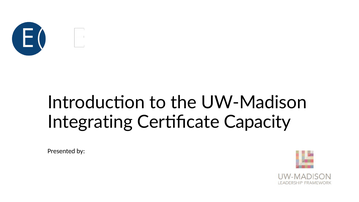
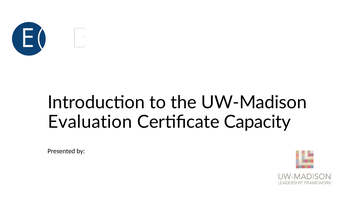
Integrating: Integrating -> Evaluation (90, 122)
